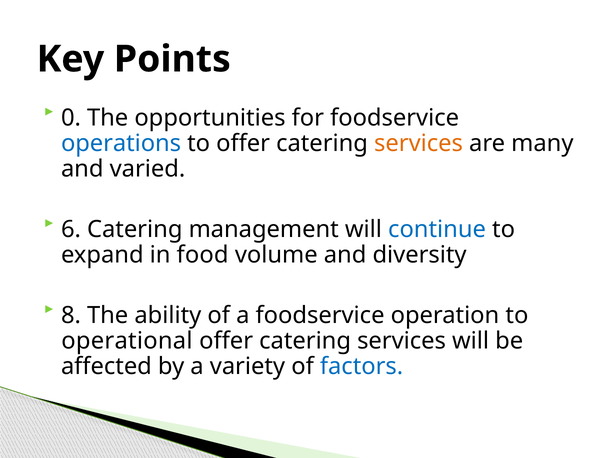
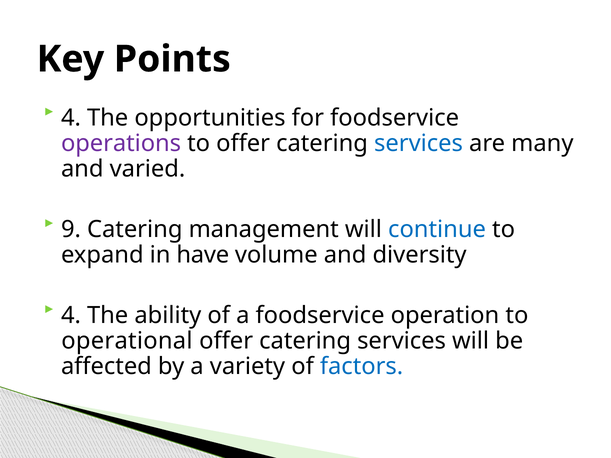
0: 0 -> 4 (71, 118)
operations colour: blue -> purple (121, 144)
services colour: orange -> blue (419, 144)
6: 6 -> 9 (71, 230)
food: food -> have (203, 255)
8: 8 -> 4 (71, 315)
